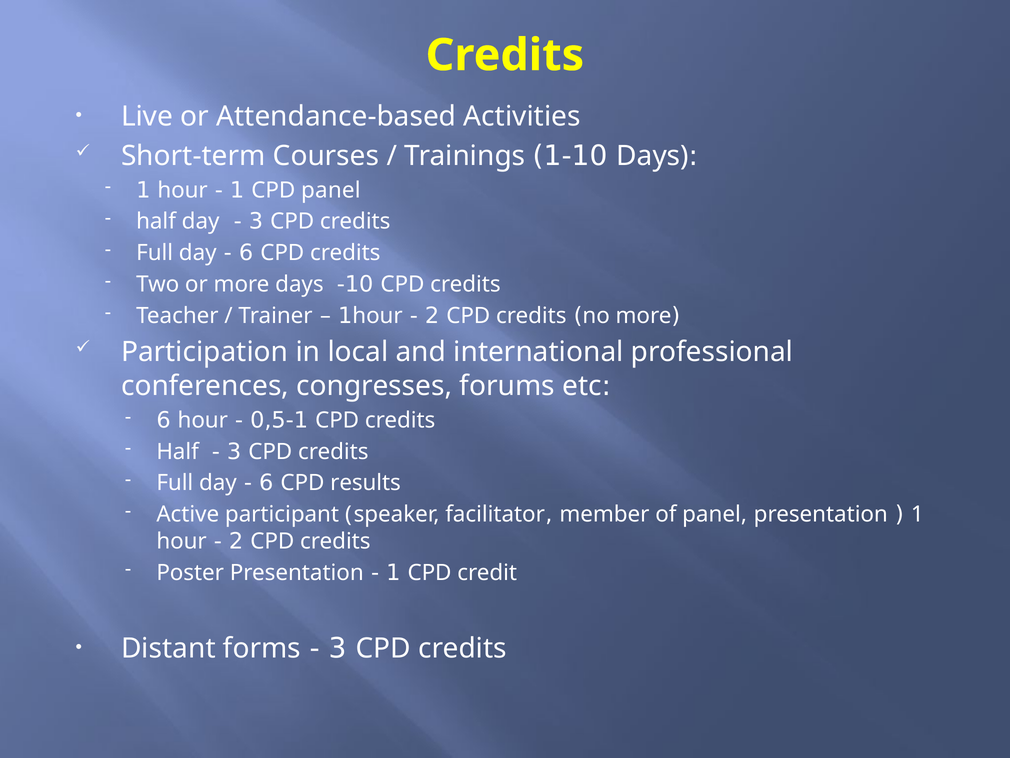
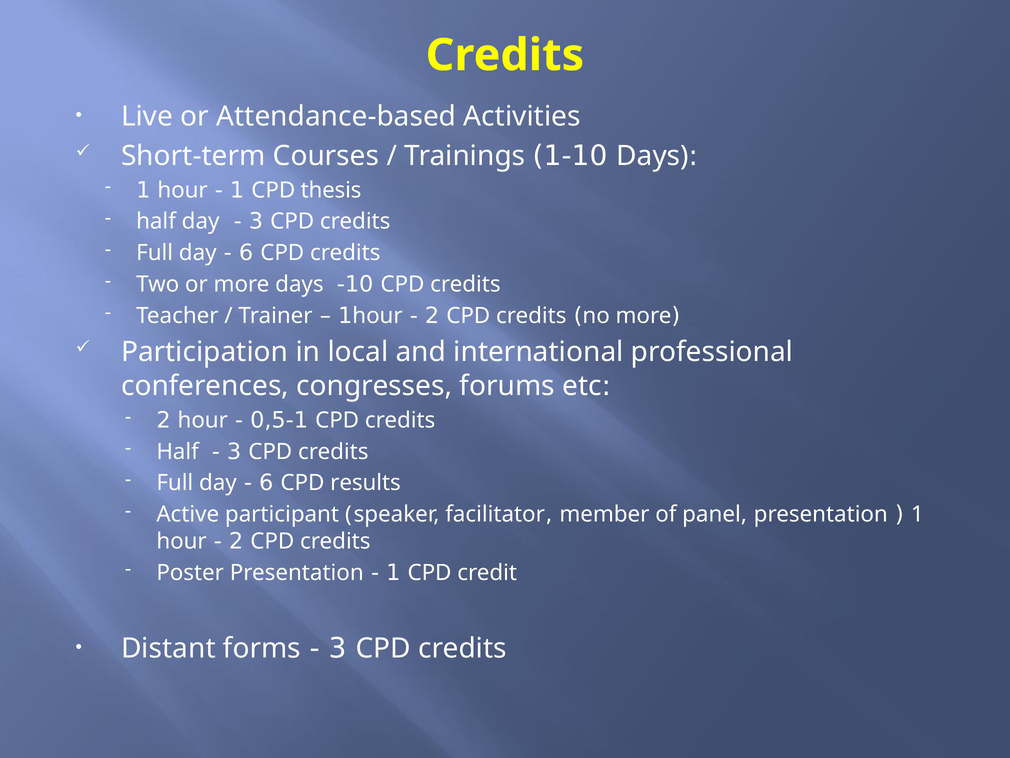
CPD panel: panel -> thesis (331, 190)
6: 6 -> 2 (164, 420)
